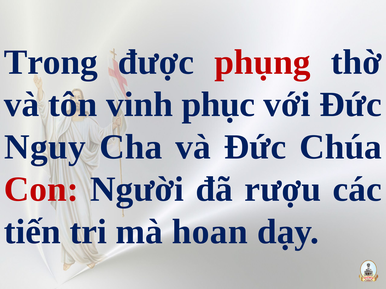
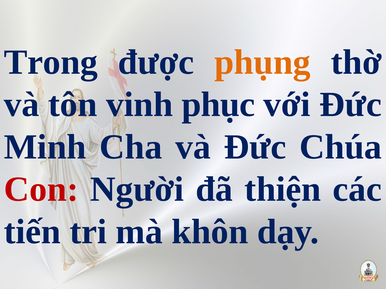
phụng colour: red -> orange (262, 62)
Nguy: Nguy -> Minh (45, 147)
rượu: rượu -> thiện (283, 190)
hoan: hoan -> khôn (210, 232)
